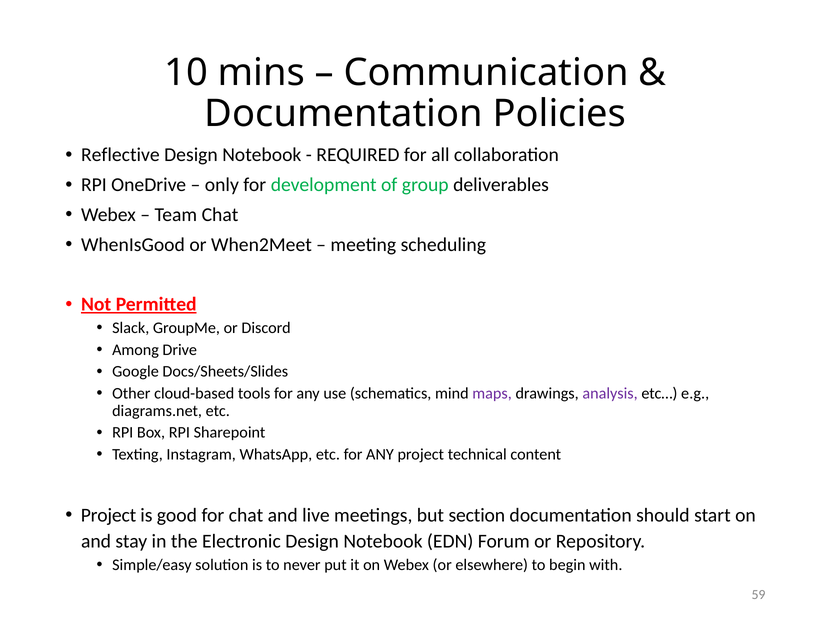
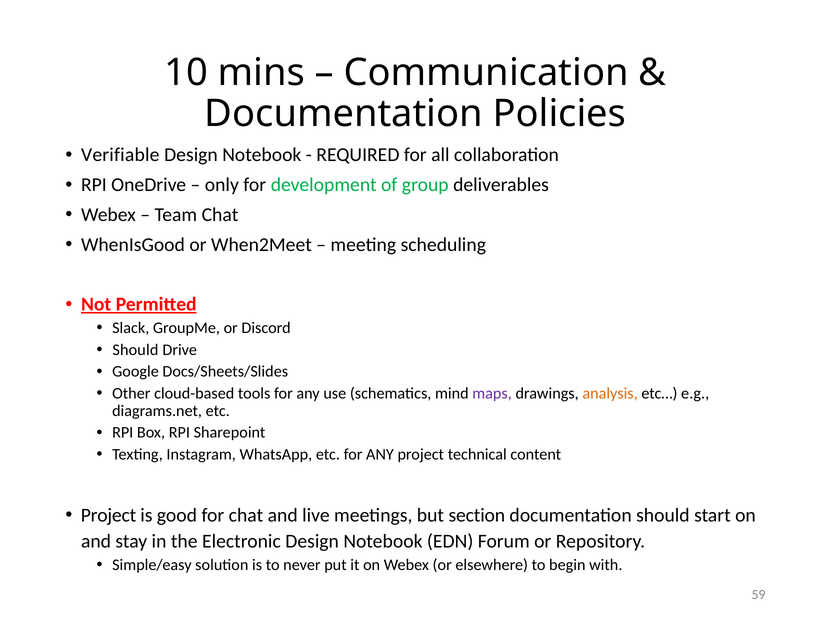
Reflective: Reflective -> Verifiable (120, 155)
Among: Among -> Should (135, 350)
analysis colour: purple -> orange (610, 393)
